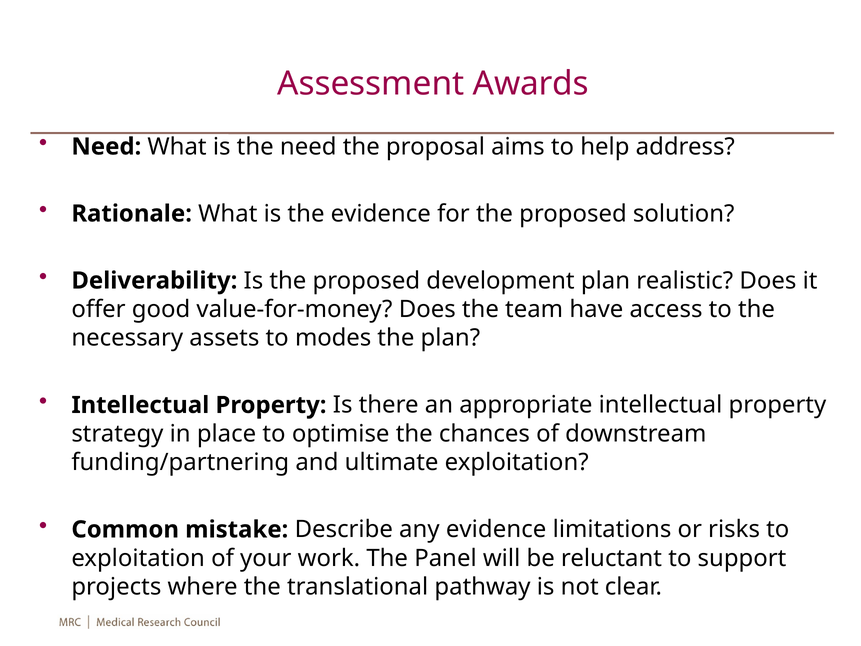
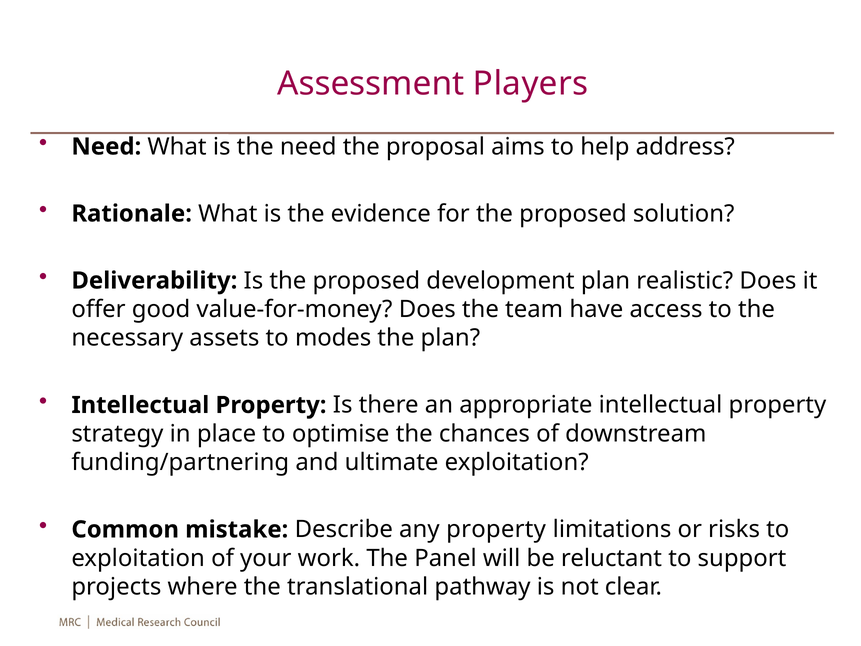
Awards: Awards -> Players (531, 84)
any evidence: evidence -> property (496, 529)
